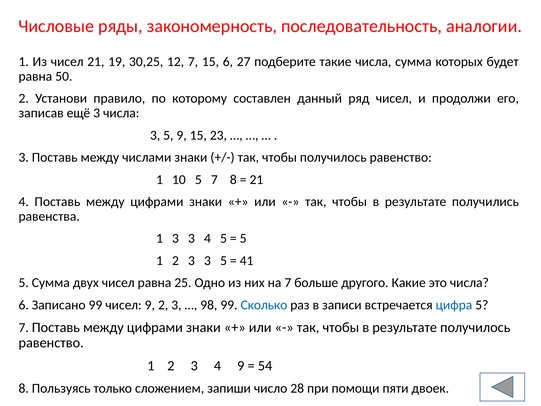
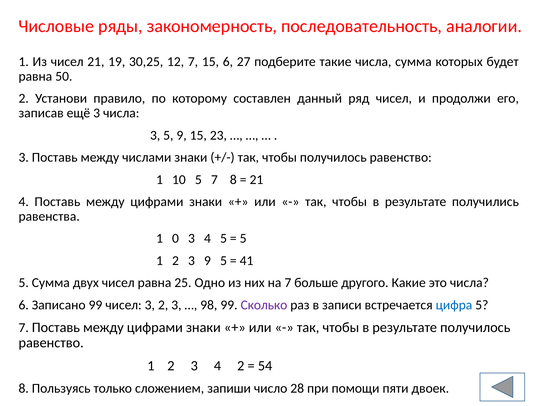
1 3: 3 -> 0 (175, 238)
2 3 3: 3 -> 9 (207, 260)
чисел 9: 9 -> 3 (150, 305)
Сколько colour: blue -> purple (264, 305)
4 9: 9 -> 2 (241, 366)
